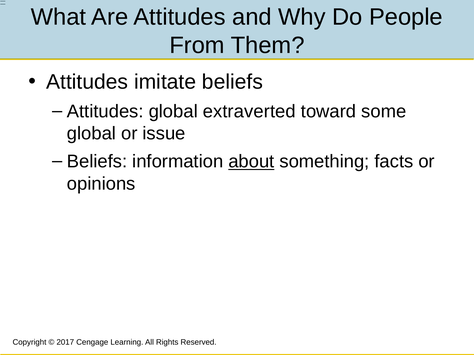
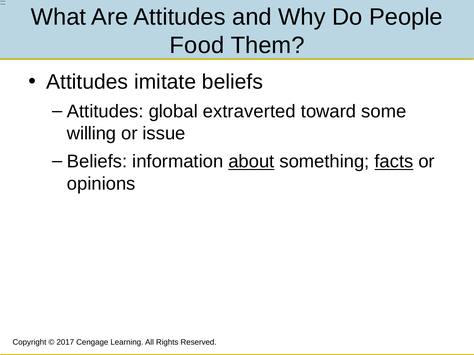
From: From -> Food (197, 45)
global: global -> willing (92, 134)
facts underline: none -> present (394, 162)
